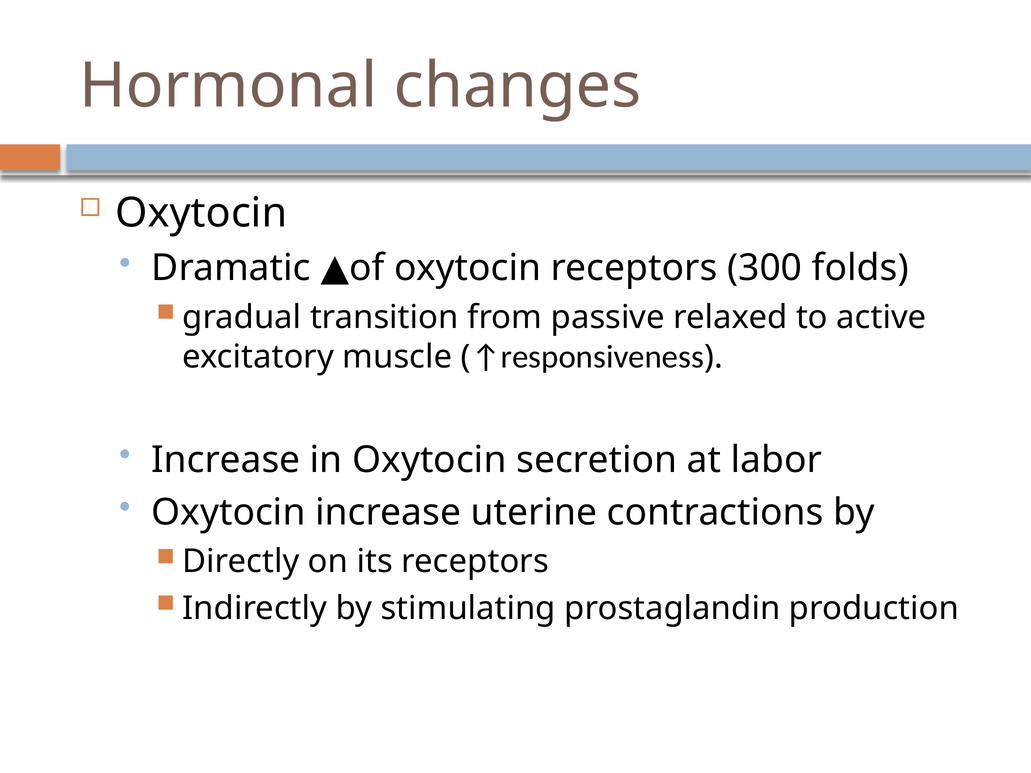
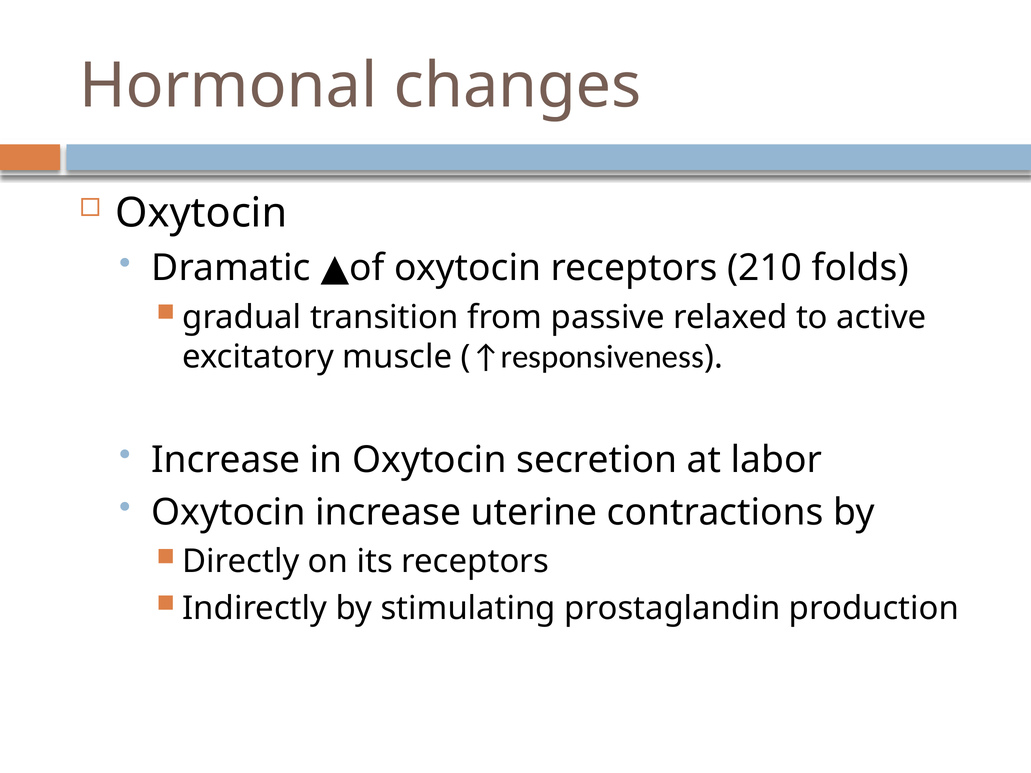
300: 300 -> 210 (765, 268)
